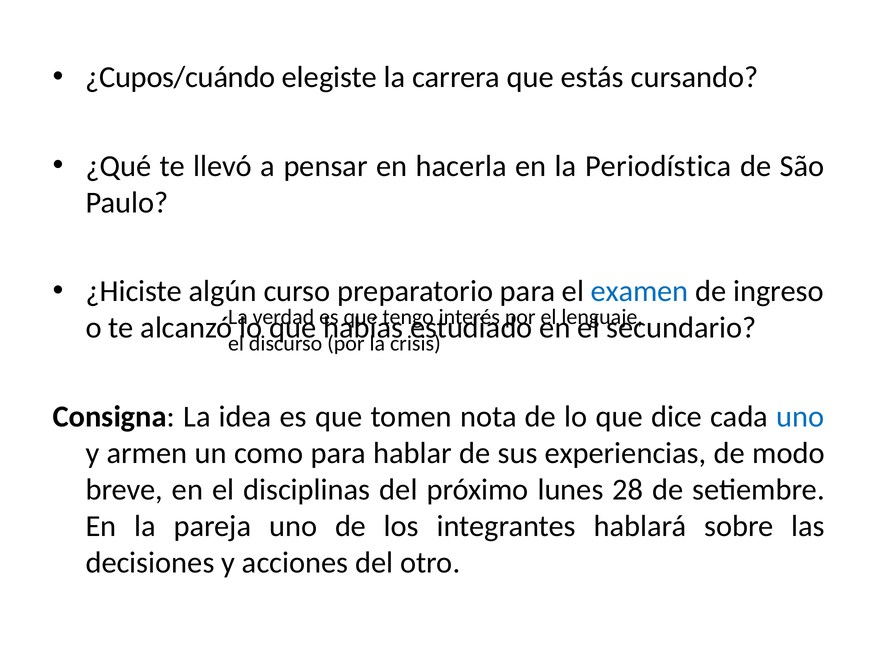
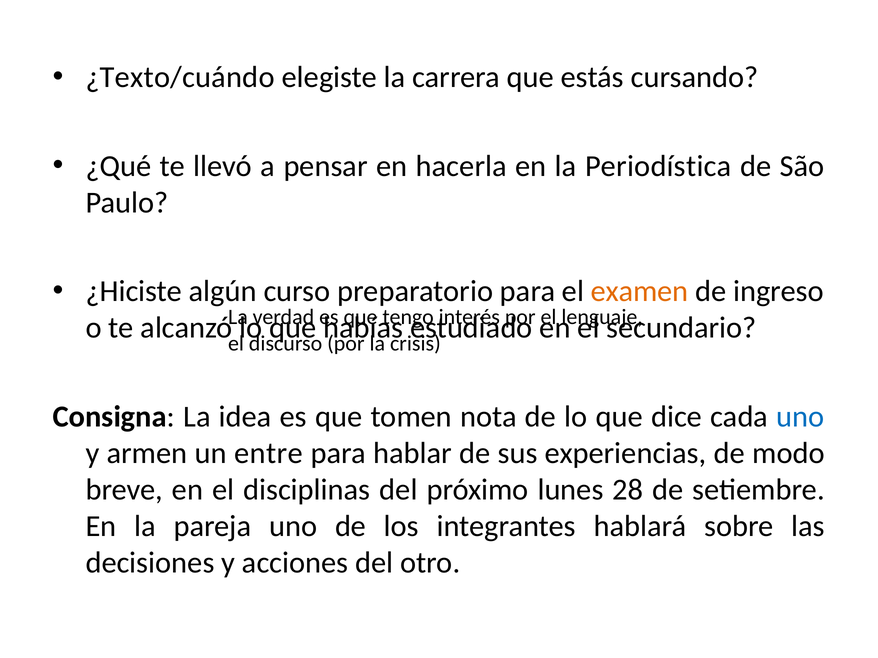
¿Cupos/cuándo: ¿Cupos/cuándo -> ¿Texto/cuándo (180, 77)
examen colour: blue -> orange (640, 292)
como: como -> entre (269, 454)
